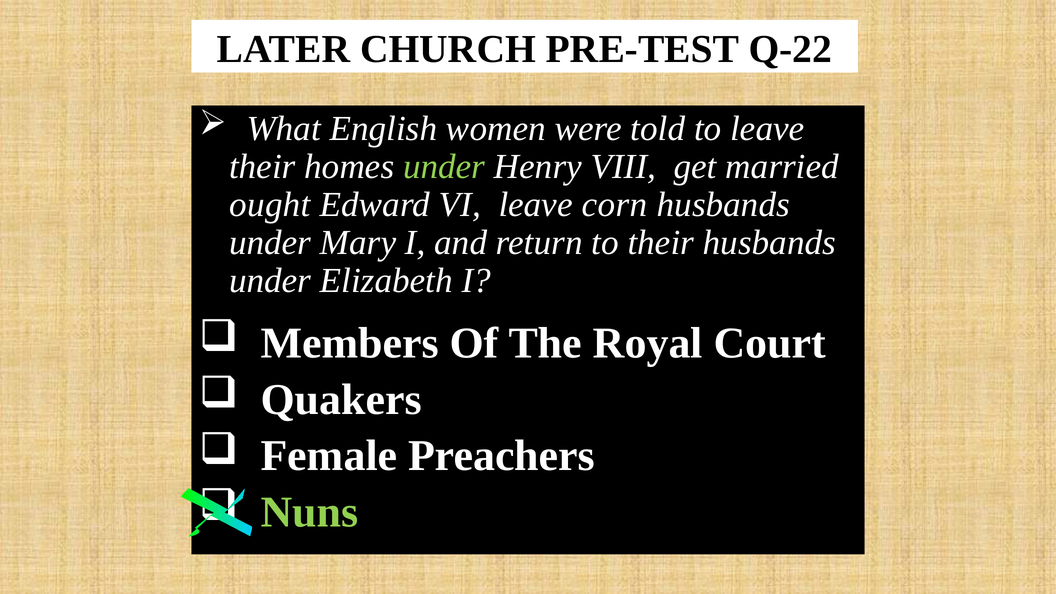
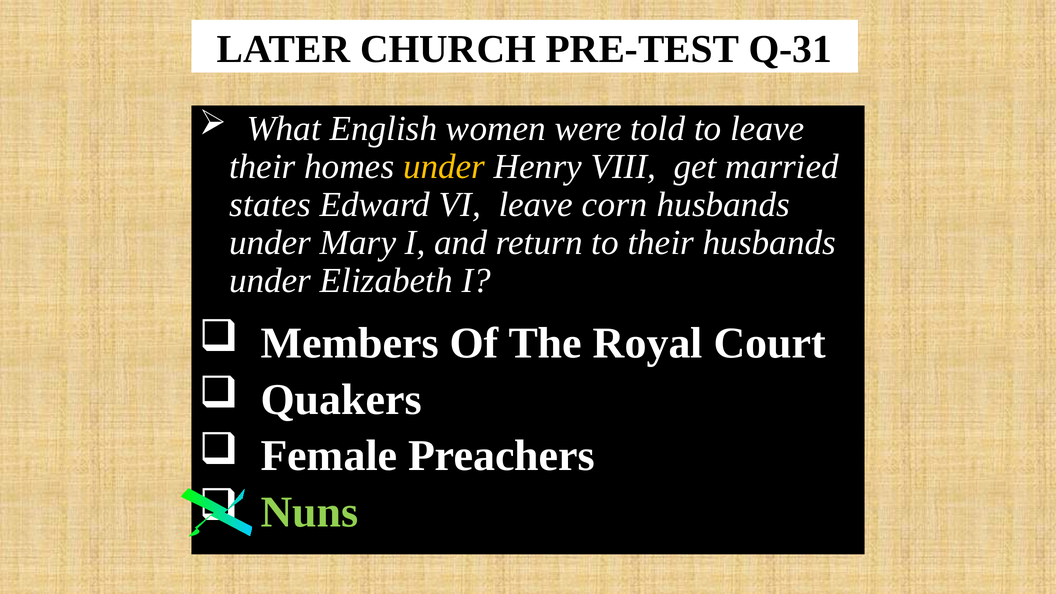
Q-22: Q-22 -> Q-31 (790, 49)
under colour: light green -> yellow (444, 166)
ought: ought -> states (270, 204)
